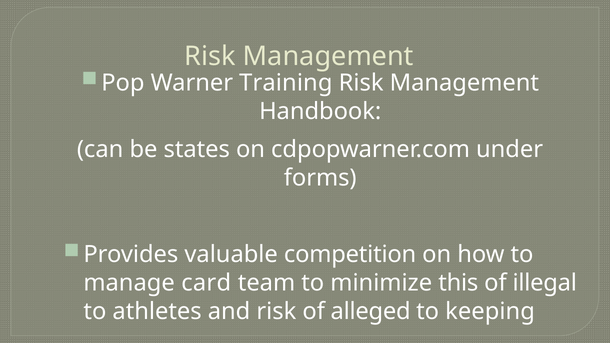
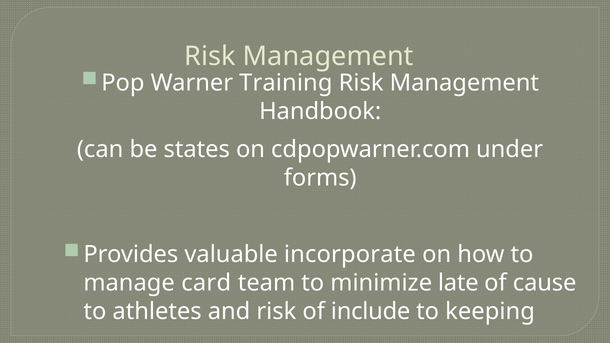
competition: competition -> incorporate (350, 255)
this: this -> late (458, 283)
illegal: illegal -> cause (545, 283)
alleged: alleged -> include (371, 312)
